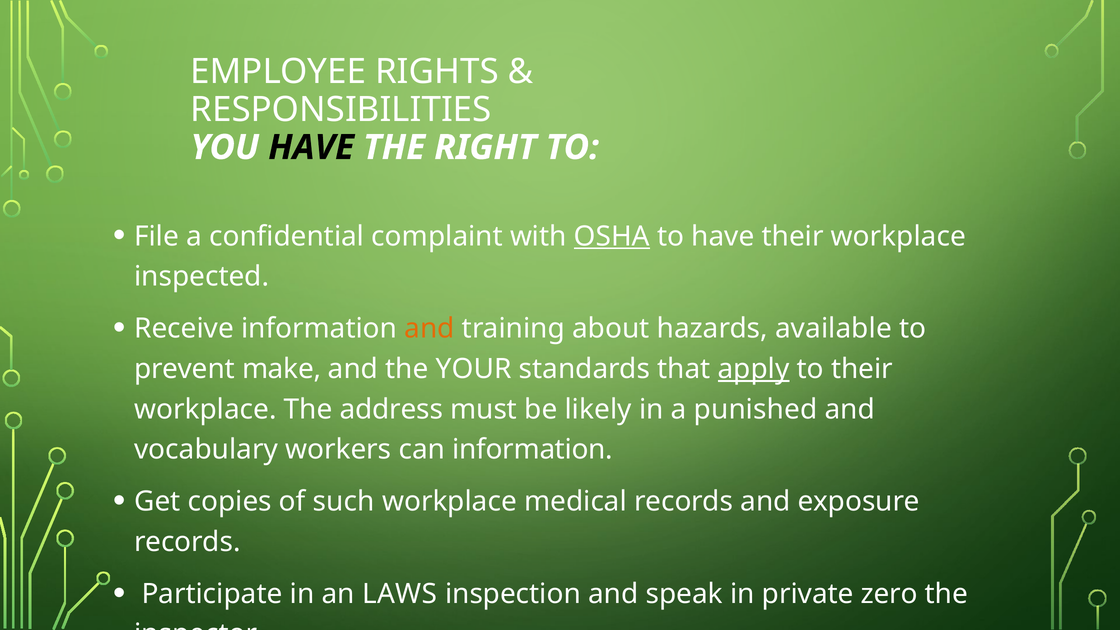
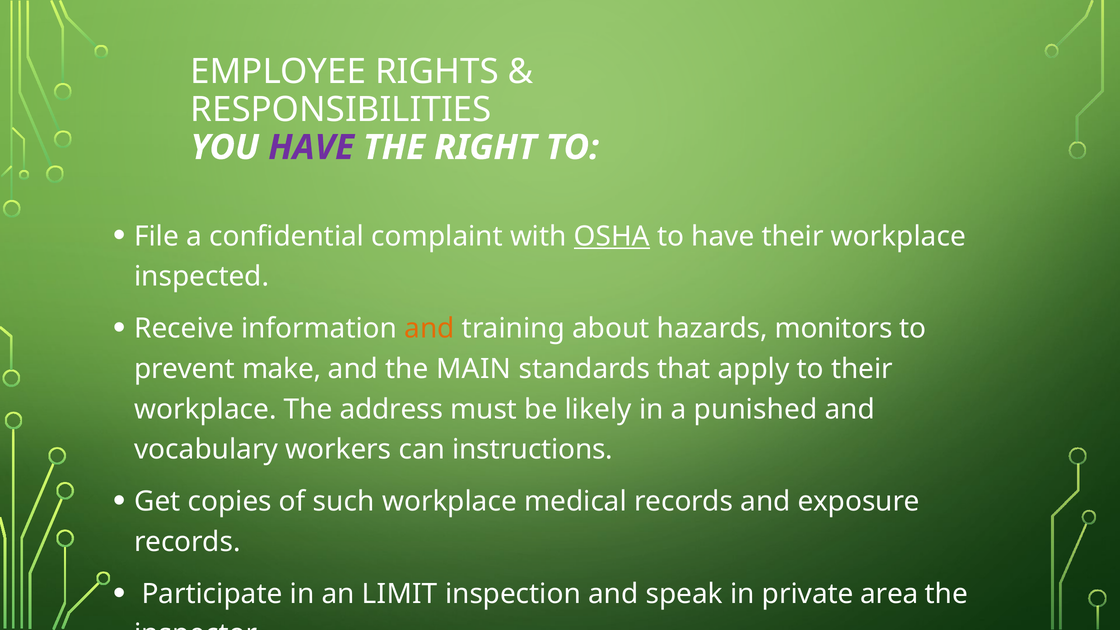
HAVE colour: black -> purple (311, 147)
available: available -> monitors (834, 329)
YOUR: YOUR -> MAIN (474, 369)
apply underline: present -> none (754, 369)
can information: information -> instructions (533, 450)
LAWS: LAWS -> LIMIT (400, 594)
zero: zero -> area (889, 594)
